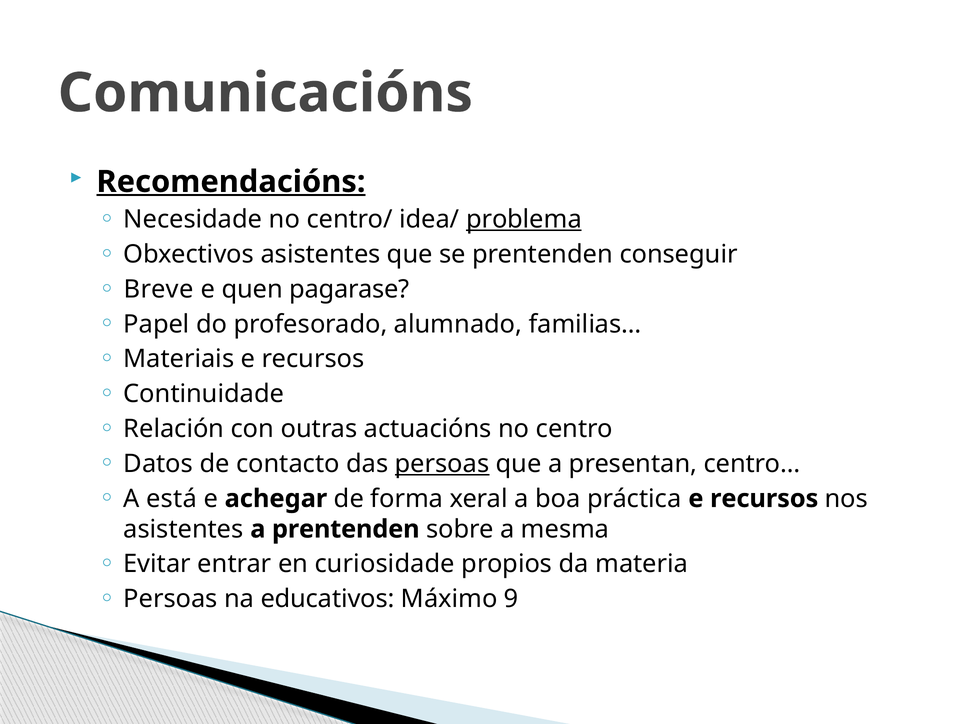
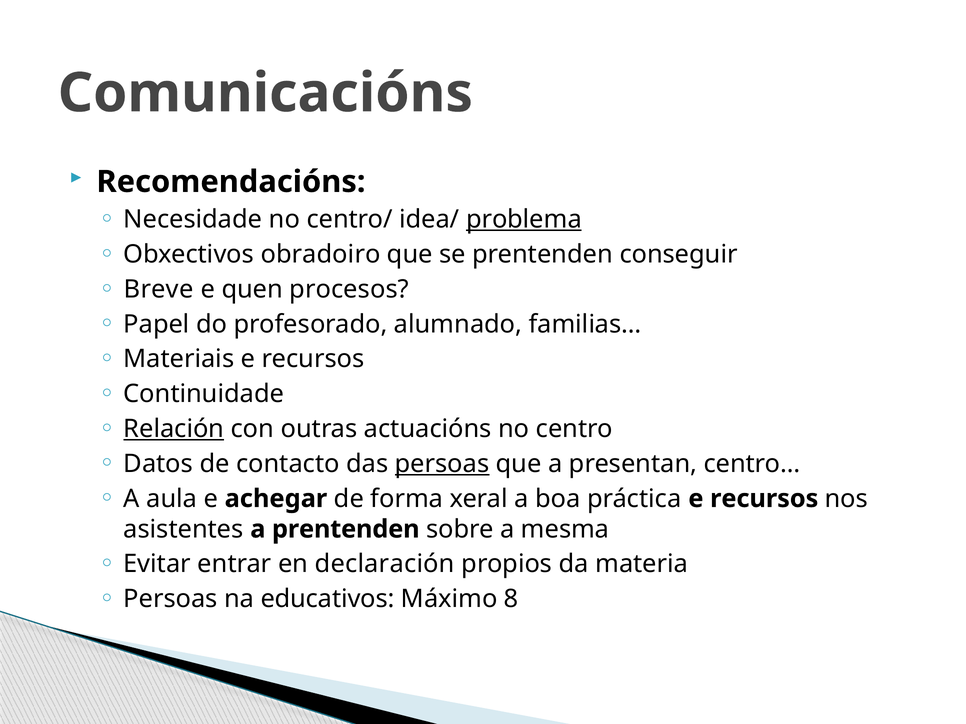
Recomendacións underline: present -> none (231, 182)
Obxectivos asistentes: asistentes -> obradoiro (321, 255)
pagarase: pagarase -> procesos (349, 289)
Relación underline: none -> present (174, 429)
está: está -> aula (172, 499)
curiosidade: curiosidade -> declaración (385, 564)
9: 9 -> 8 (511, 599)
